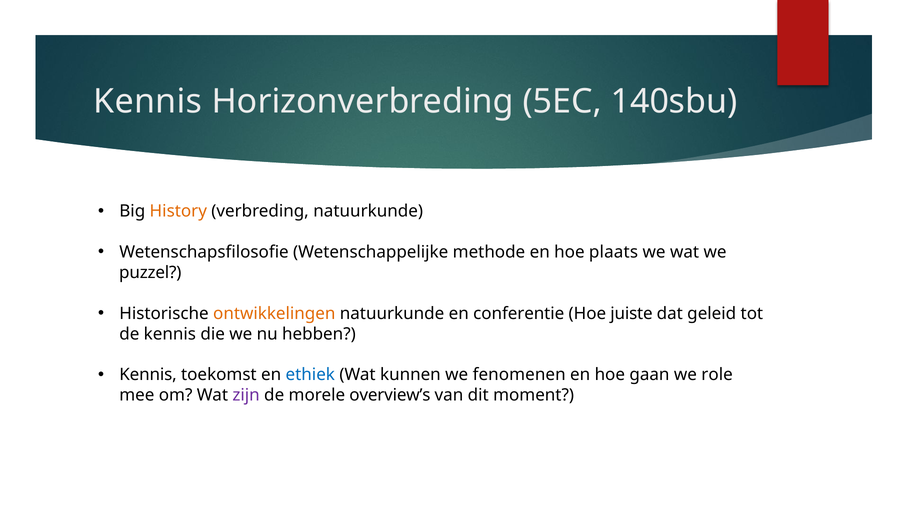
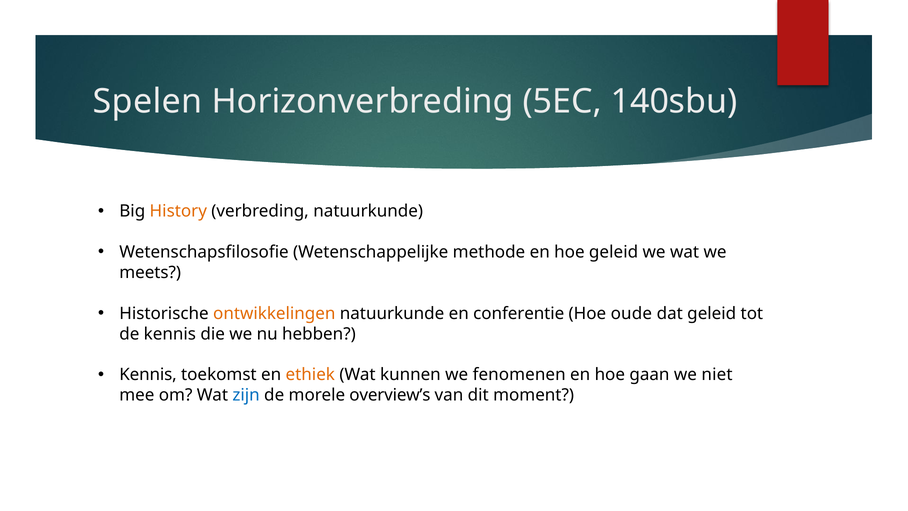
Kennis: Kennis -> Spelen (148, 101)
hoe plaats: plaats -> geleid (614, 252)
puzzel: puzzel -> meets (150, 272)
juiste: juiste -> oude (631, 313)
ethiek colour: blue -> orange (310, 375)
role: role -> niet (717, 375)
zijn colour: purple -> blue (246, 395)
